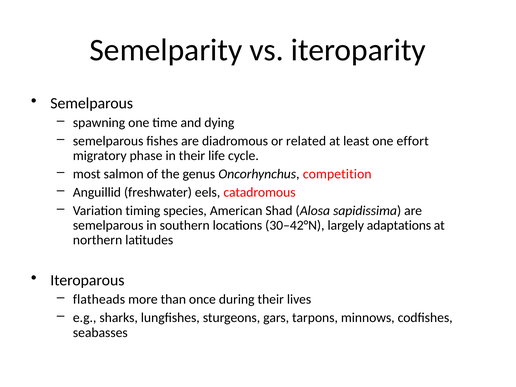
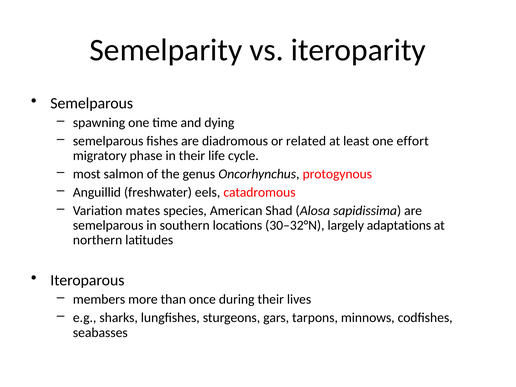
competition: competition -> protogynous (337, 174)
timing: timing -> mates (143, 211)
30–42°N: 30–42°N -> 30–32°N (295, 225)
flatheads: flatheads -> members (99, 299)
